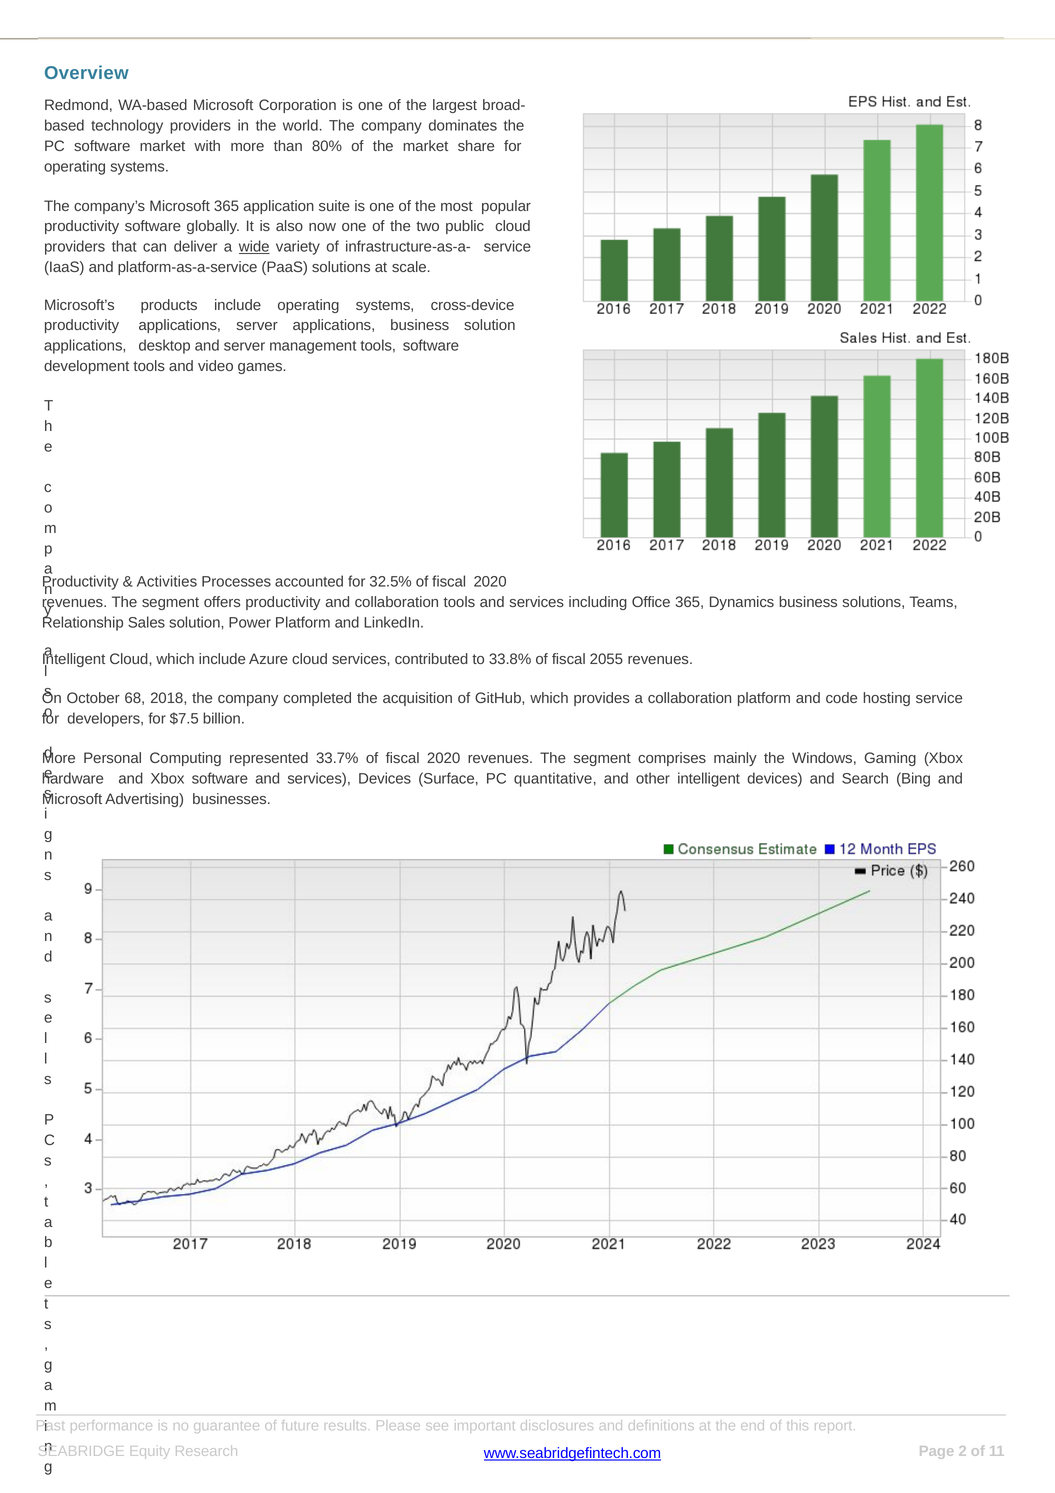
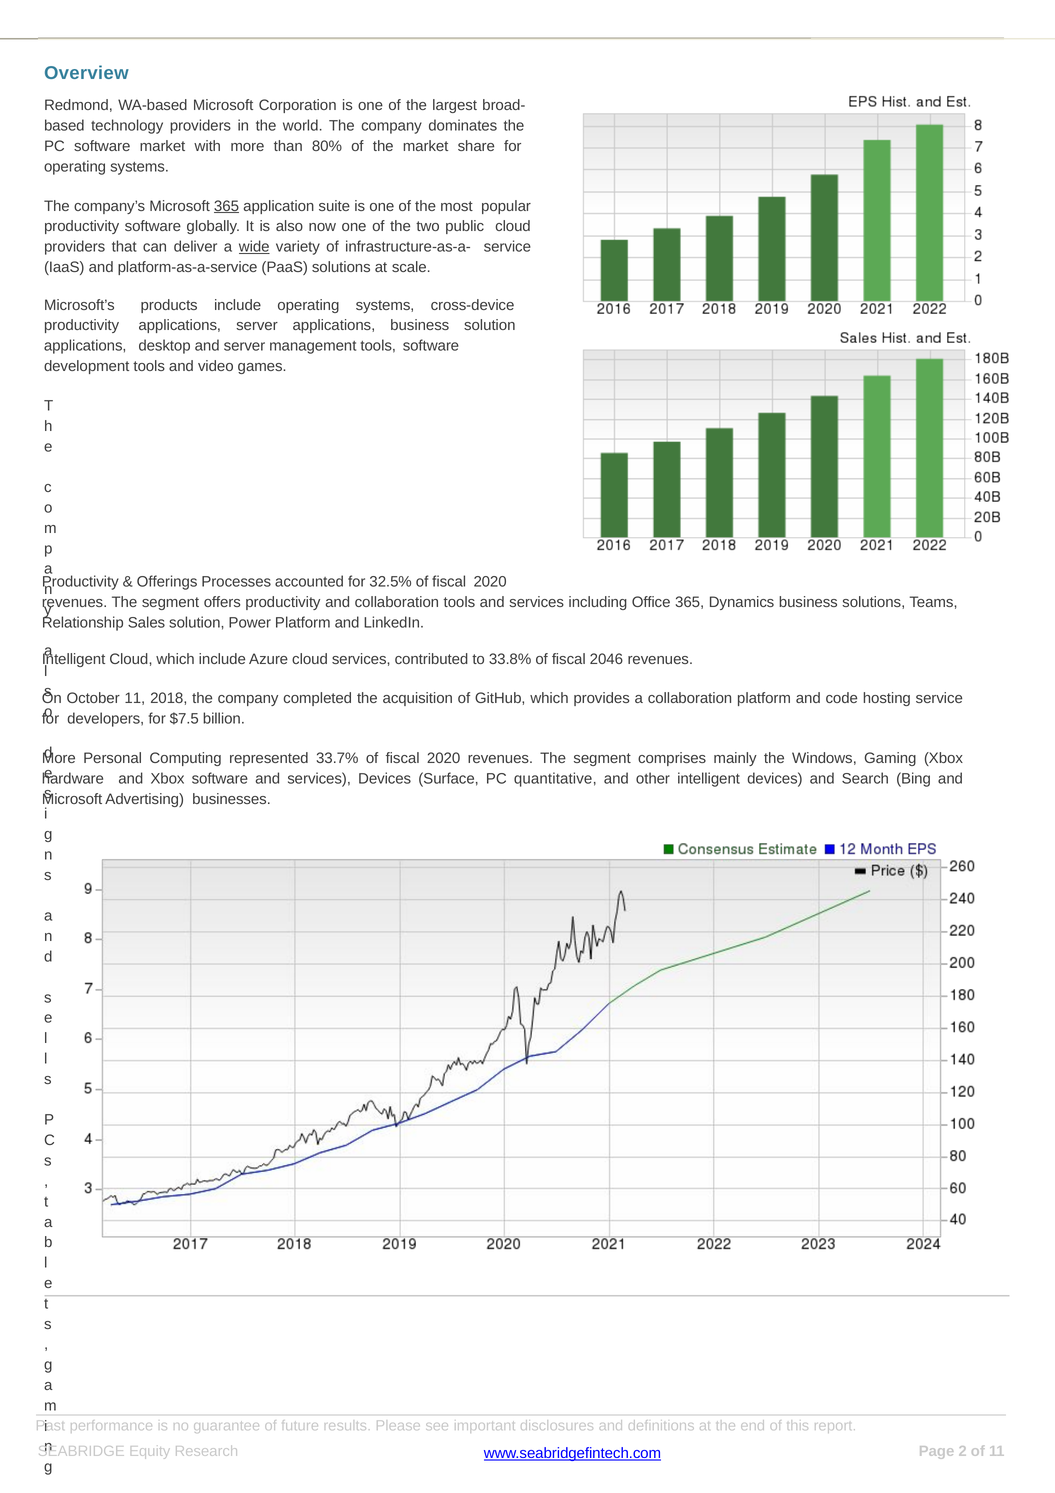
365 underline: none -> present (226, 206)
Activities: Activities -> Offerings (167, 582)
2055: 2055 -> 2046 (606, 659)
October 68: 68 -> 11 (135, 698)
